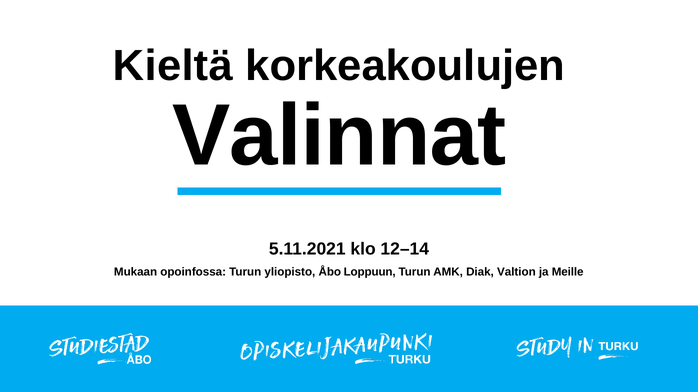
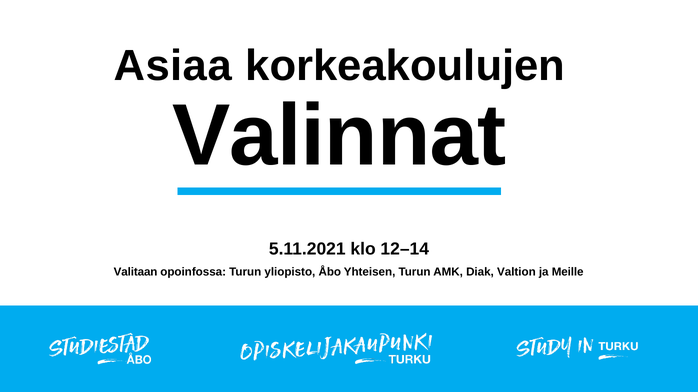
Kieltä: Kieltä -> Asiaa (173, 66)
Mukaan: Mukaan -> Valitaan (136, 273)
Loppuun: Loppuun -> Yhteisen (370, 273)
